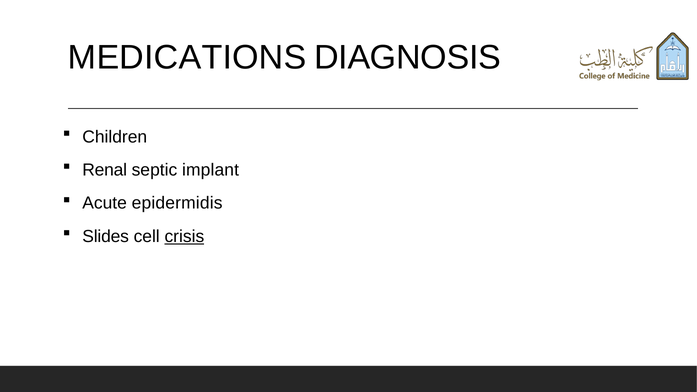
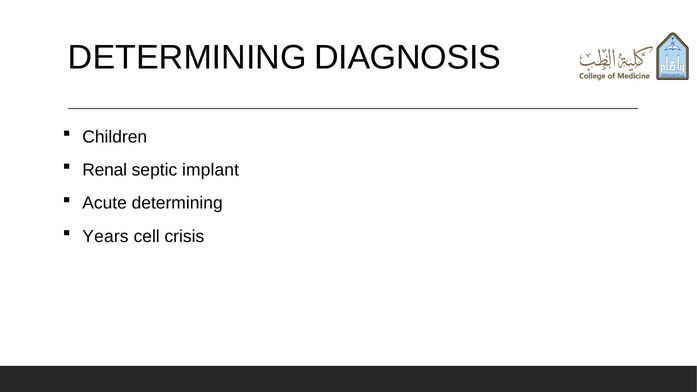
MEDICATIONS: MEDICATIONS -> DETERMINING (187, 58)
Acute epidermidis: epidermidis -> determining (177, 203)
Slides: Slides -> Years (105, 236)
crisis underline: present -> none (184, 236)
